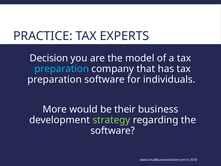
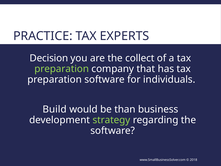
model: model -> collect (140, 58)
preparation colour: light blue -> light green (62, 69)
More: More -> Build (55, 109)
their: their -> than (125, 109)
